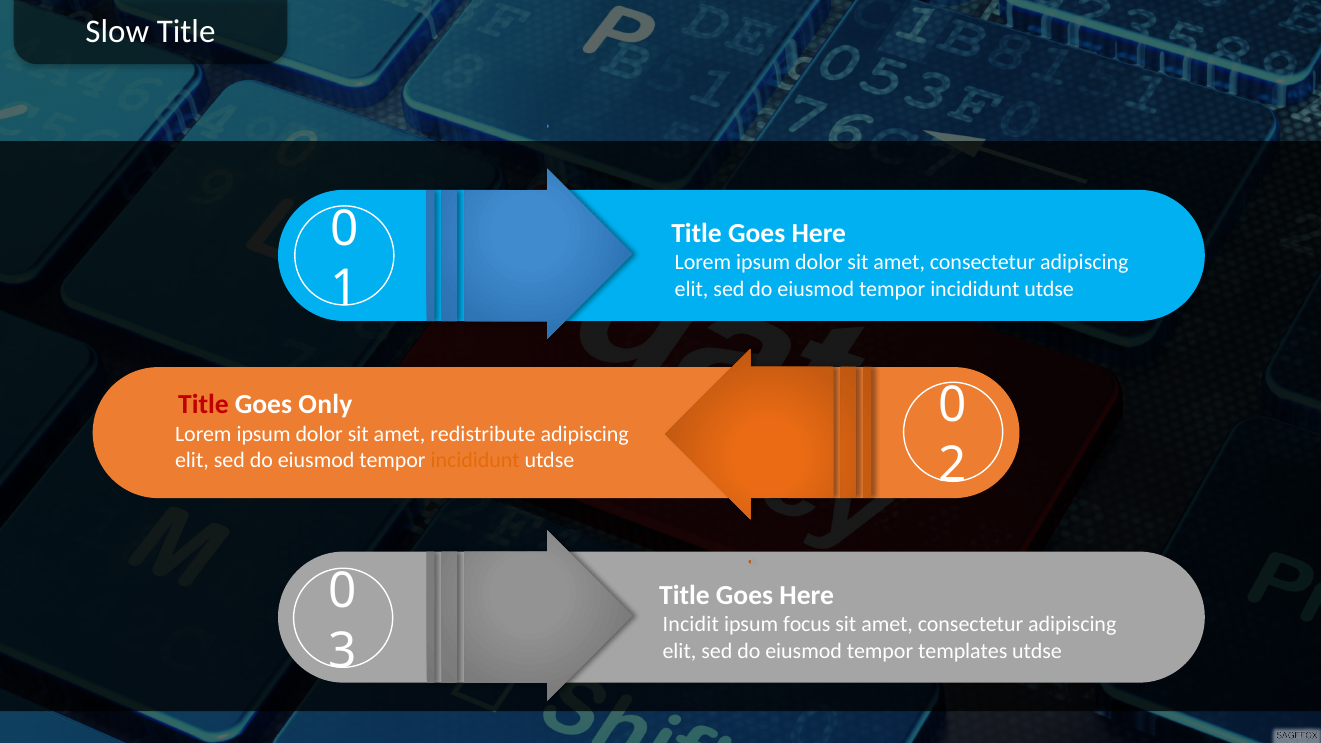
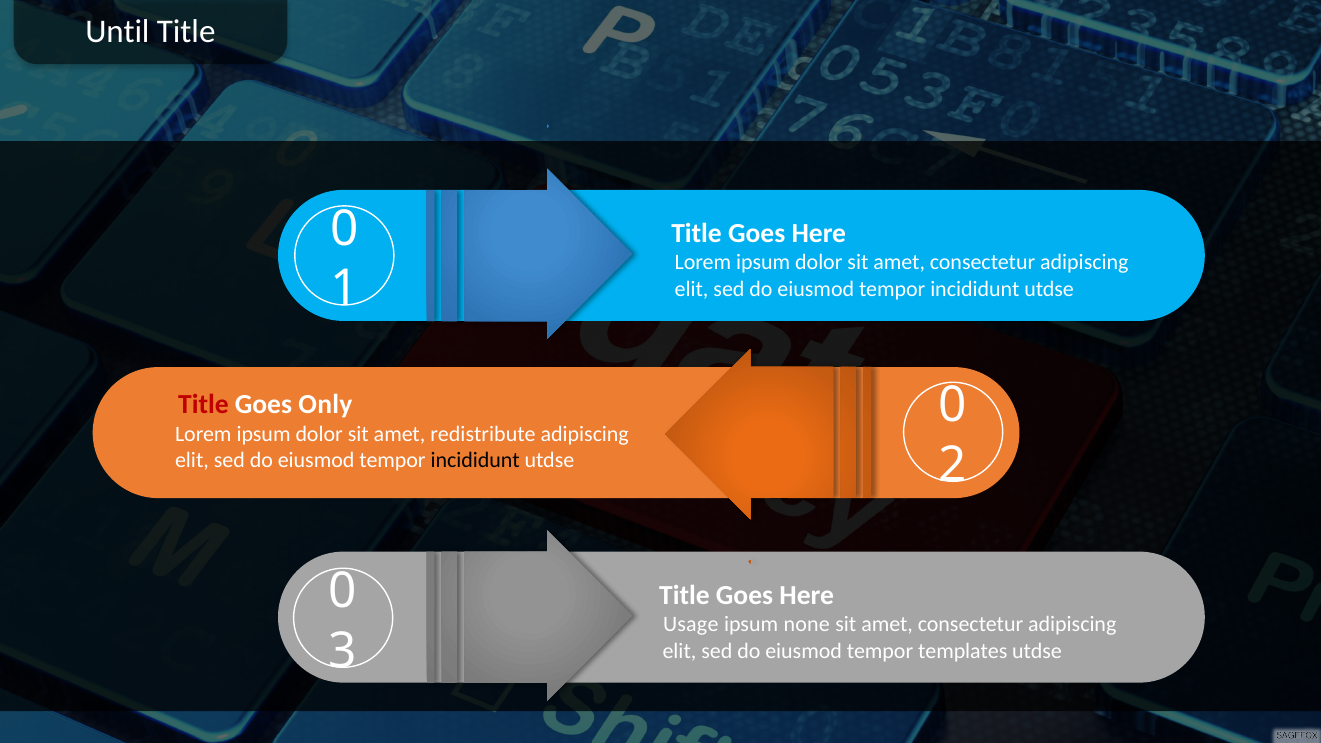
Slow: Slow -> Until (117, 31)
incididunt colour: orange -> black (475, 461)
Incidit: Incidit -> Usage (691, 624)
focus: focus -> none (807, 624)
